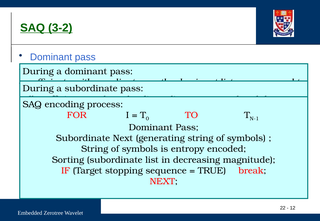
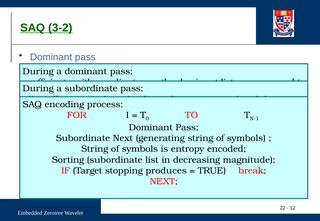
sequence: sequence -> produces (166, 171)
